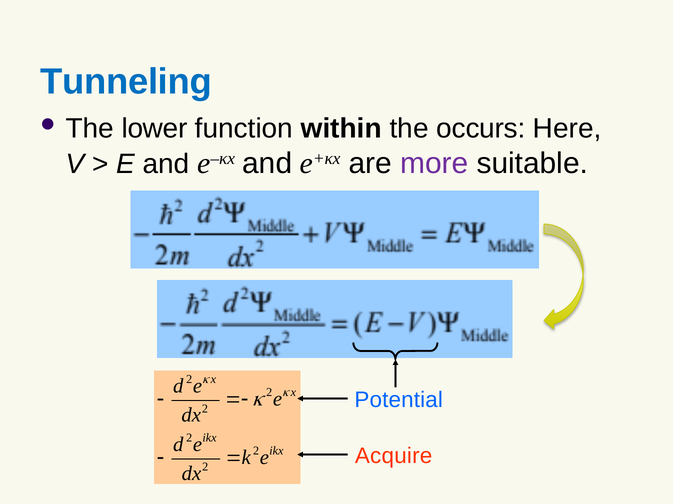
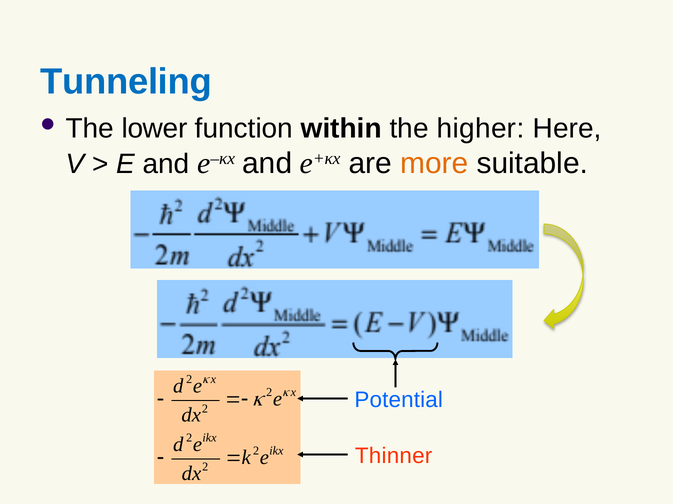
occurs: occurs -> higher (481, 129)
more colour: purple -> orange (434, 164)
Acquire: Acquire -> Thinner (394, 457)
